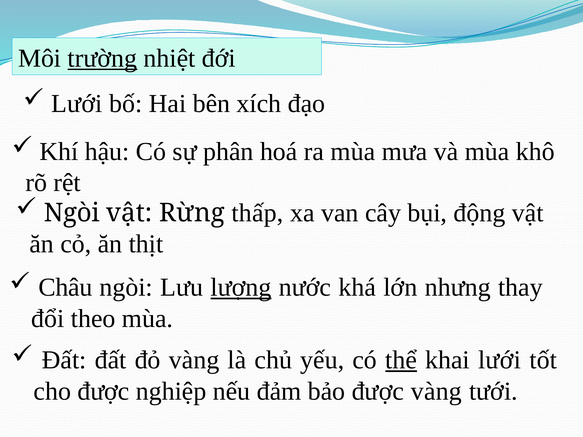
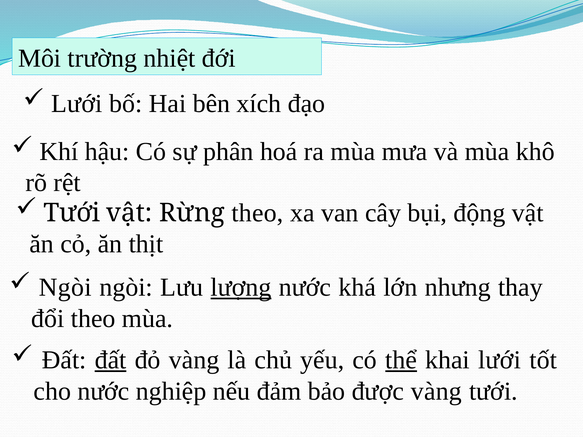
trường underline: present -> none (102, 58)
Ngòi: Ngòi -> Tưới (72, 213)
Rừng thấp: thấp -> theo (258, 213)
Châu: Châu -> Ngòi (65, 288)
đất underline: none -> present (111, 360)
cho được: được -> nước (103, 391)
